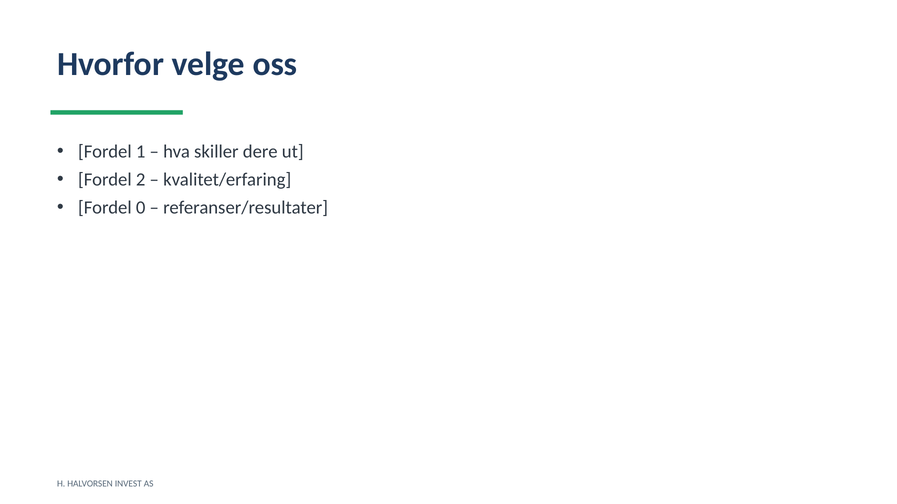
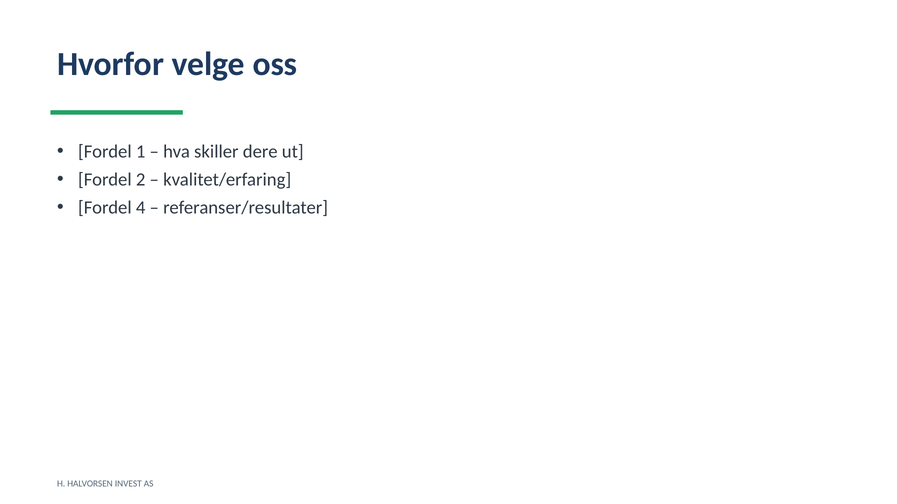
0: 0 -> 4 (141, 208)
